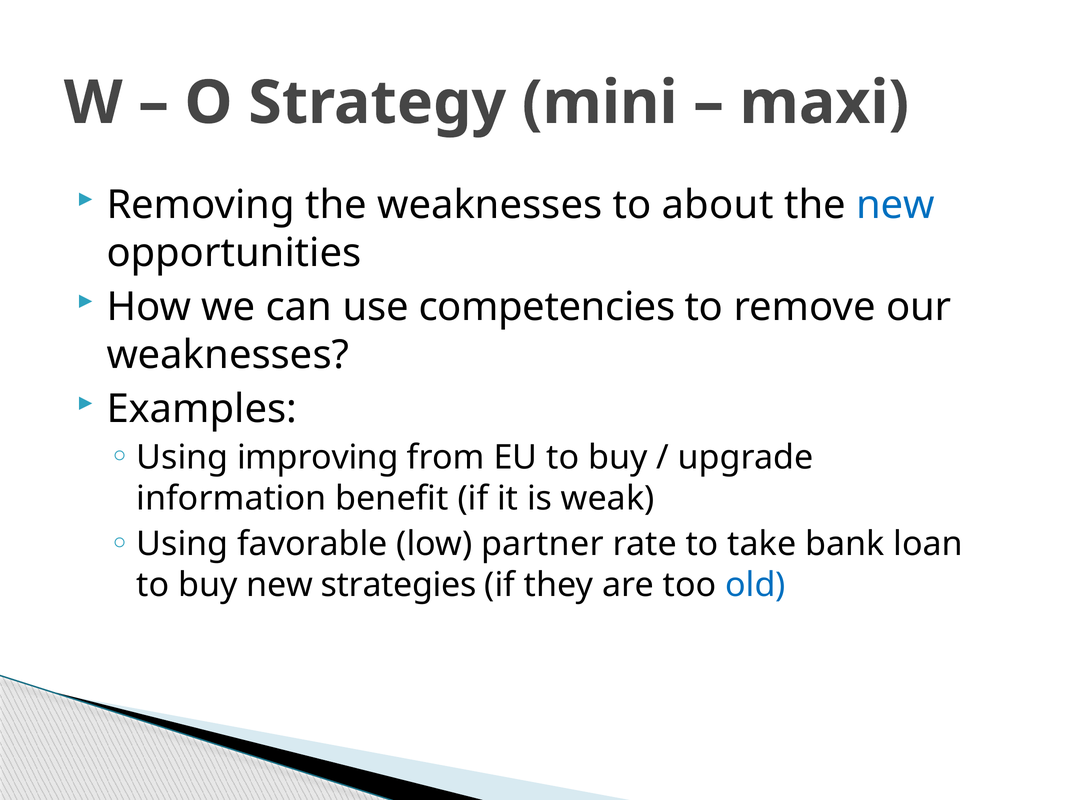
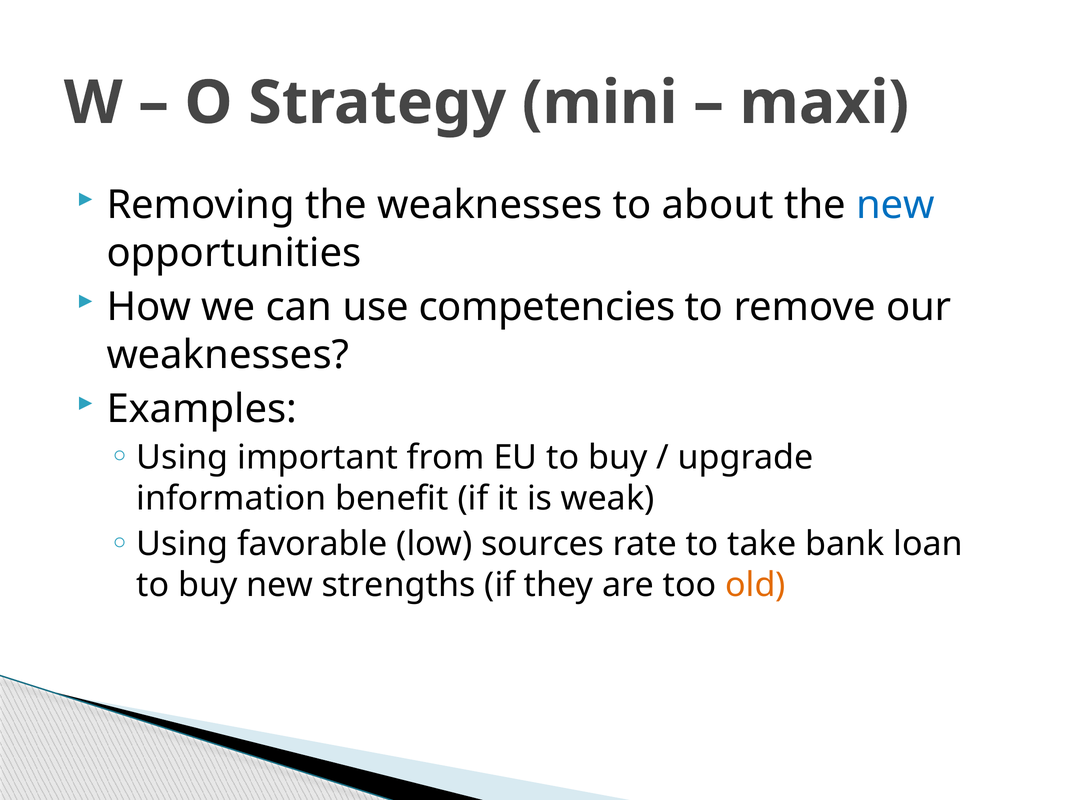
improving: improving -> important (318, 458)
partner: partner -> sources (543, 544)
strategies: strategies -> strengths (399, 585)
old colour: blue -> orange (755, 585)
